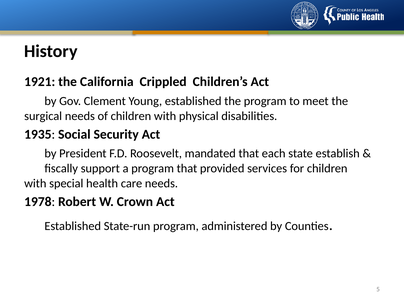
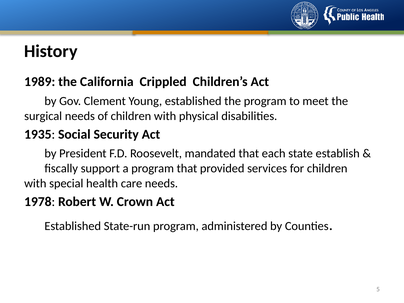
1921: 1921 -> 1989 (40, 82)
